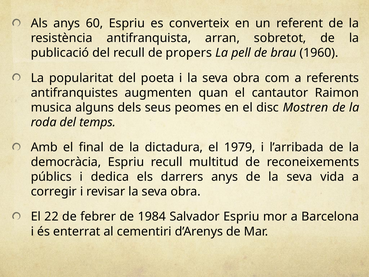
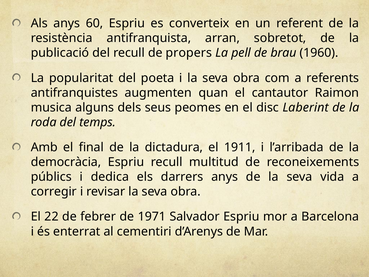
Mostren: Mostren -> Laberint (306, 107)
1979: 1979 -> 1911 (240, 147)
1984: 1984 -> 1971 (152, 216)
